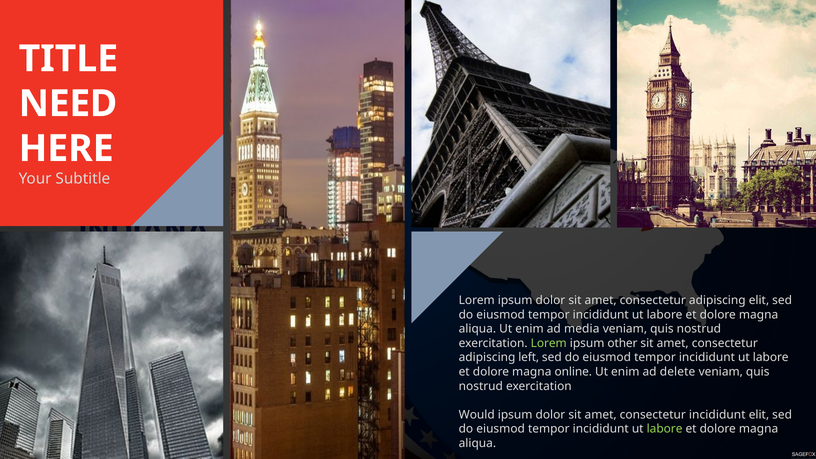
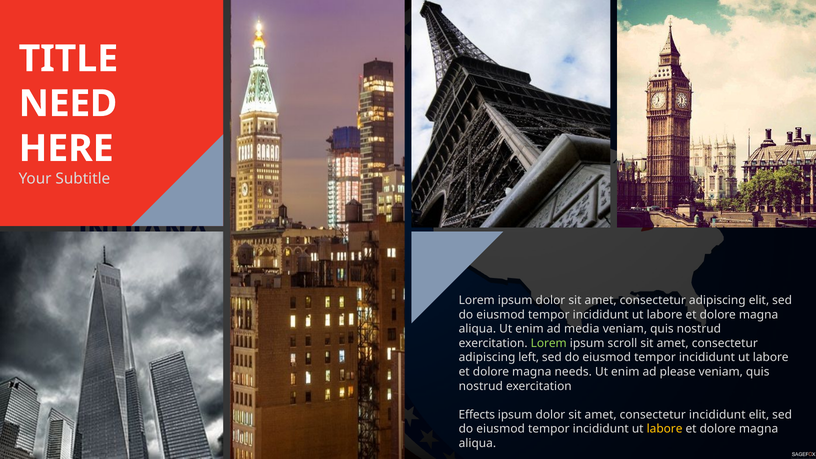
other: other -> scroll (622, 343)
online: online -> needs (573, 372)
delete: delete -> please (678, 372)
Would: Would -> Effects (477, 415)
labore colour: light green -> yellow (665, 429)
